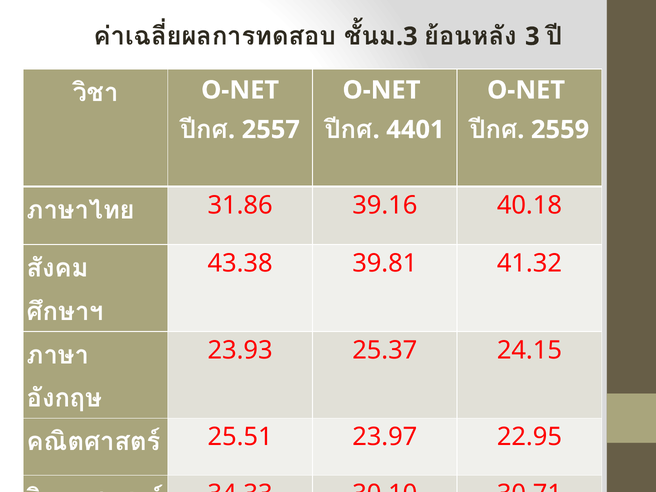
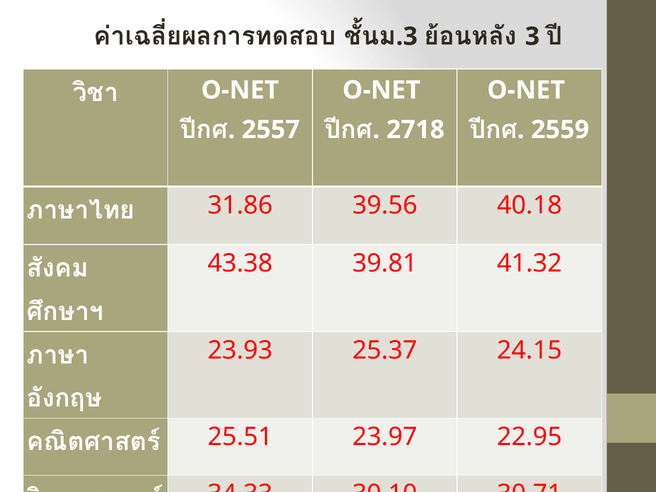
4401: 4401 -> 2718 (415, 130)
39.16: 39.16 -> 39.56 (385, 205)
